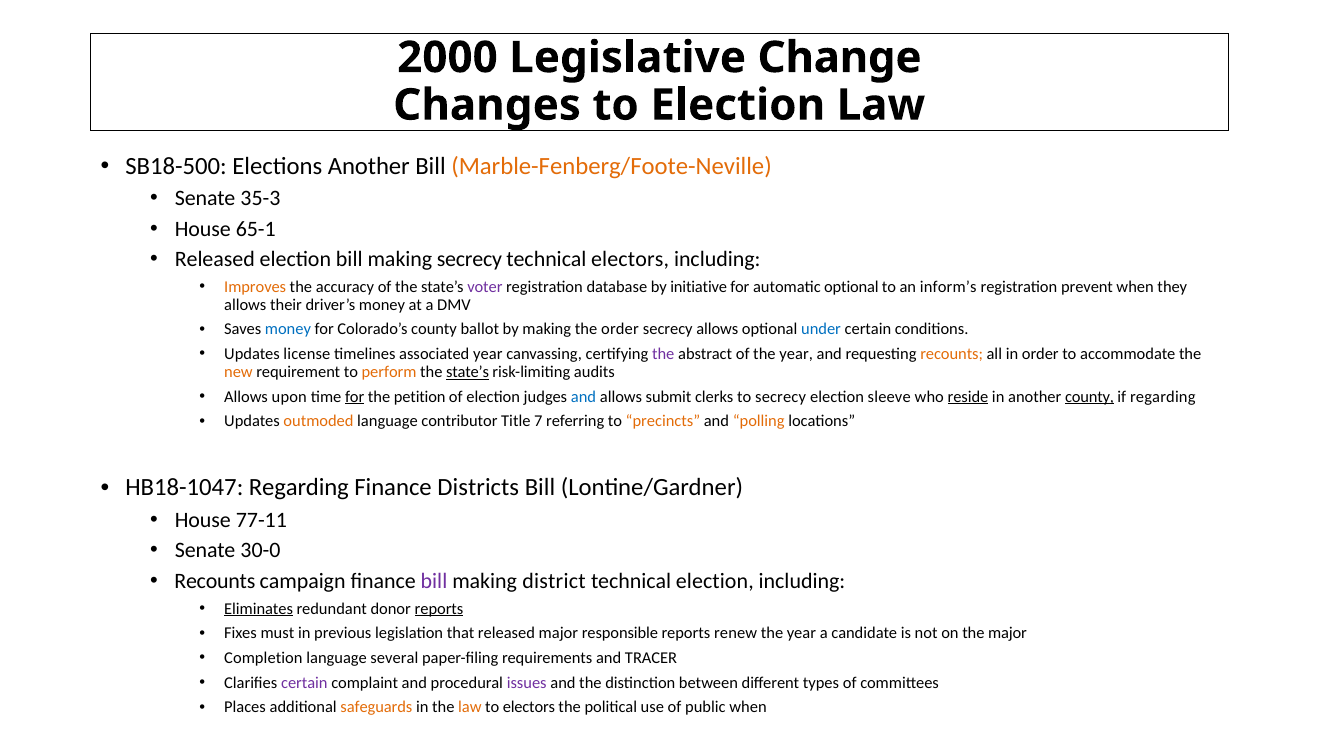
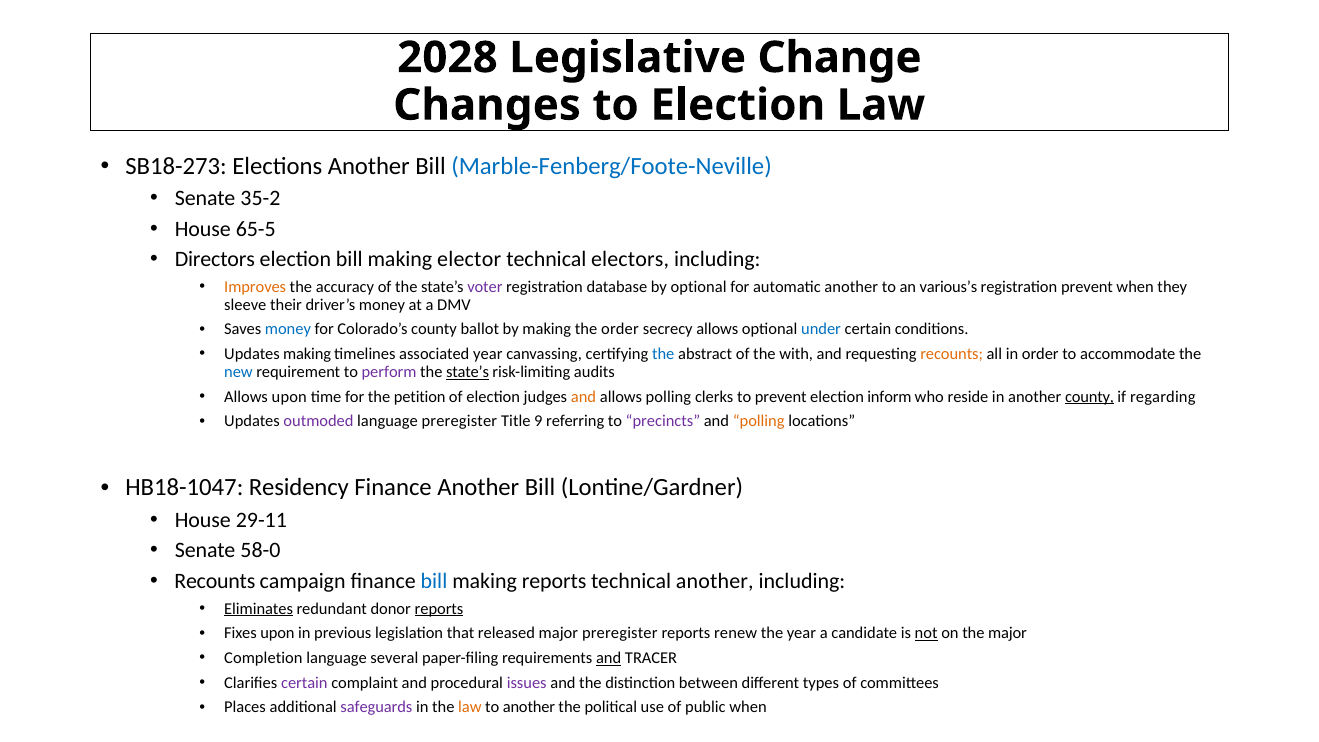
2000: 2000 -> 2028 (447, 58)
SB18-500: SB18-500 -> SB18-273 (176, 166)
Marble-Fenberg/Foote-Neville colour: orange -> blue (612, 166)
35-3: 35-3 -> 35-2 (260, 198)
65-1: 65-1 -> 65-5 (256, 229)
Released: Released -> Directors (215, 259)
making secrecy: secrecy -> elector (469, 259)
by initiative: initiative -> optional (699, 287)
automatic optional: optional -> another (851, 287)
inform’s: inform’s -> various’s (948, 287)
allows: allows -> sleeve (245, 305)
Updates license: license -> making (307, 354)
the colour: purple -> blue (663, 354)
of the year: year -> with (796, 354)
new colour: orange -> blue (238, 372)
perform colour: orange -> purple (389, 372)
for underline: present -> none (355, 397)
and colour: blue -> orange (584, 397)
allows submit: submit -> polling (668, 397)
to secrecy: secrecy -> prevent (781, 397)
sleeve: sleeve -> inform (889, 397)
reside underline: present -> none (968, 397)
outmoded colour: orange -> purple (318, 421)
language contributor: contributor -> preregister (459, 421)
7: 7 -> 9 (538, 421)
precincts colour: orange -> purple (663, 421)
HB18-1047 Regarding: Regarding -> Residency (299, 488)
Finance Districts: Districts -> Another (478, 488)
77-11: 77-11 -> 29-11 (261, 520)
30-0: 30-0 -> 58-0 (260, 550)
bill colour: purple -> blue (434, 581)
making district: district -> reports (554, 581)
technical election: election -> another (715, 581)
Fixes must: must -> upon (278, 633)
major responsible: responsible -> preregister (620, 633)
not underline: none -> present (926, 633)
and underline: none -> present (609, 658)
safeguards colour: orange -> purple (376, 707)
to electors: electors -> another (529, 707)
